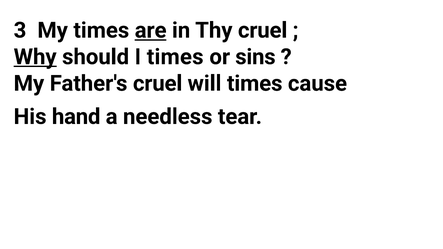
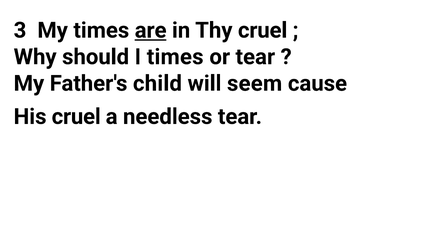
Why underline: present -> none (35, 57)
or sins: sins -> tear (255, 57)
Father's cruel: cruel -> child (157, 84)
will times: times -> seem (255, 84)
His hand: hand -> cruel (76, 117)
